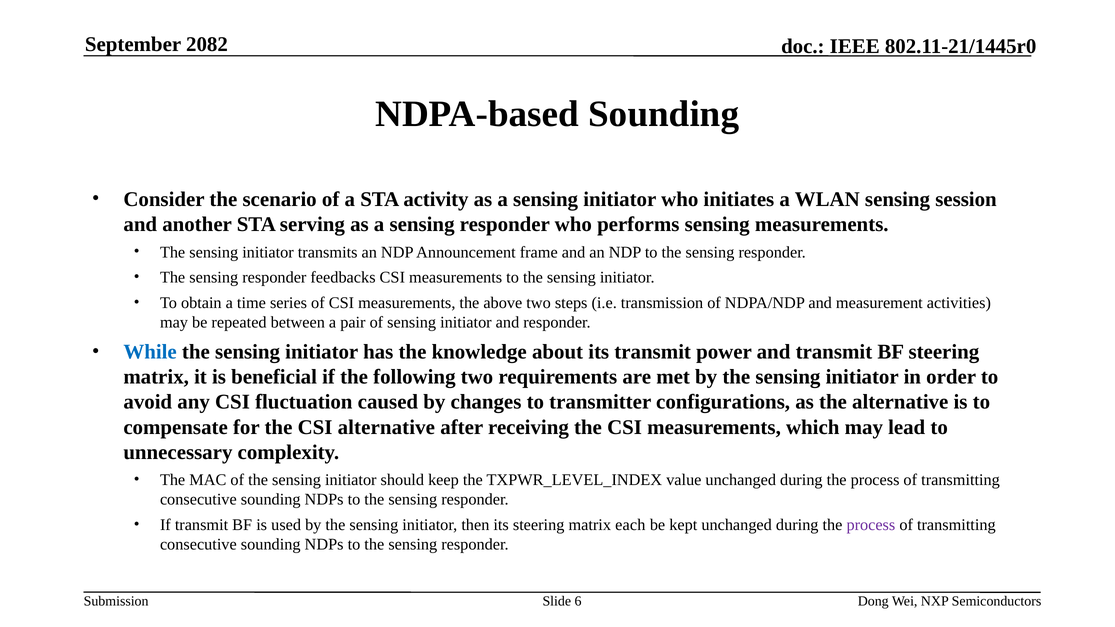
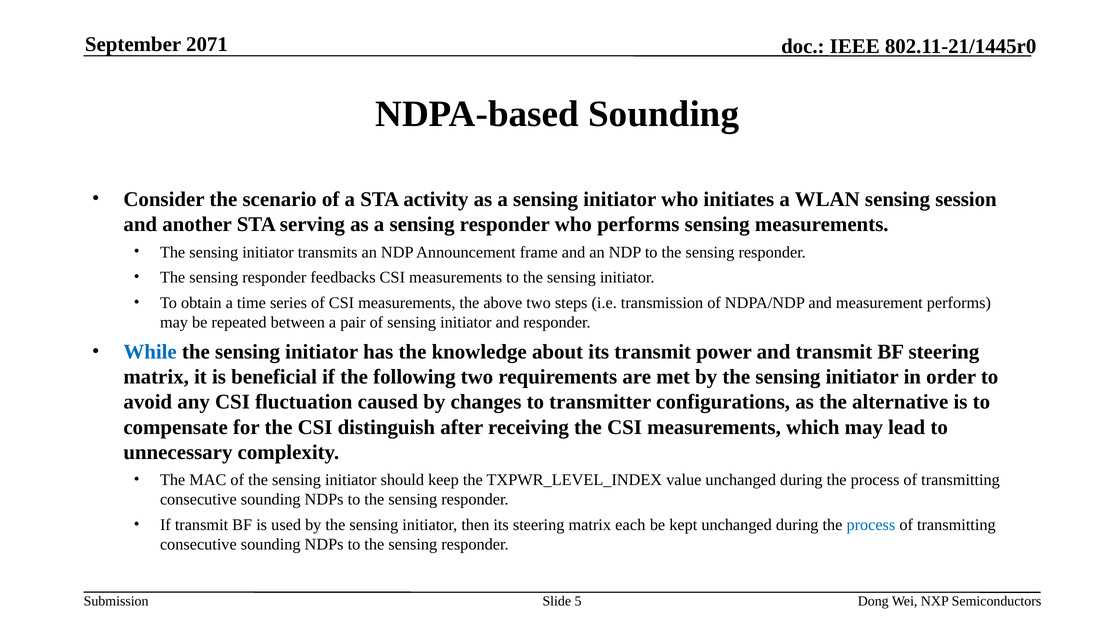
2082: 2082 -> 2071 (207, 44)
measurement activities: activities -> performs (959, 303)
CSI alternative: alternative -> distinguish (386, 427)
process colour: purple -> blue (871, 525)
6: 6 -> 5 (578, 602)
